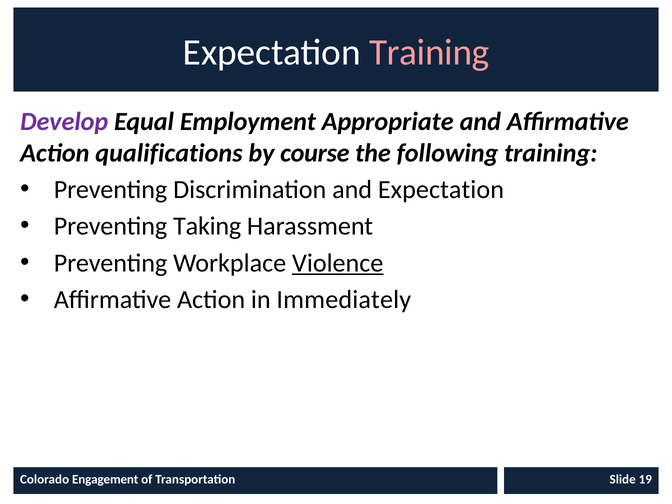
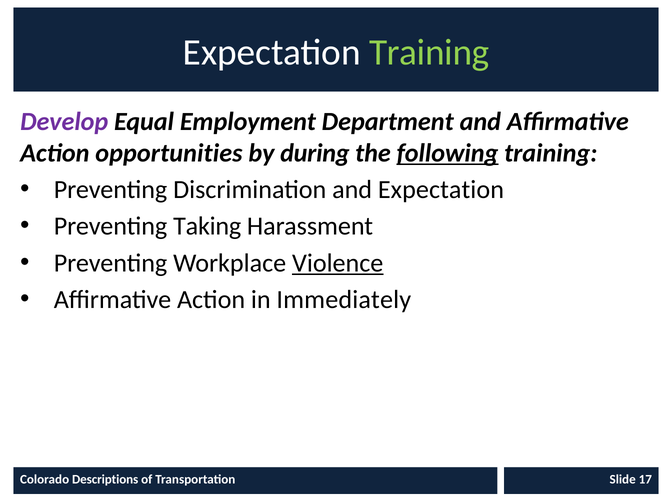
Training colour: pink -> light green (429, 52)
Appropriate: Appropriate -> Department (388, 122)
qualifications: qualifications -> opportunities (169, 153)
course: course -> during (315, 153)
following underline: none -> present (447, 153)
Engagement: Engagement -> Descriptions (105, 479)
19: 19 -> 17 (645, 479)
